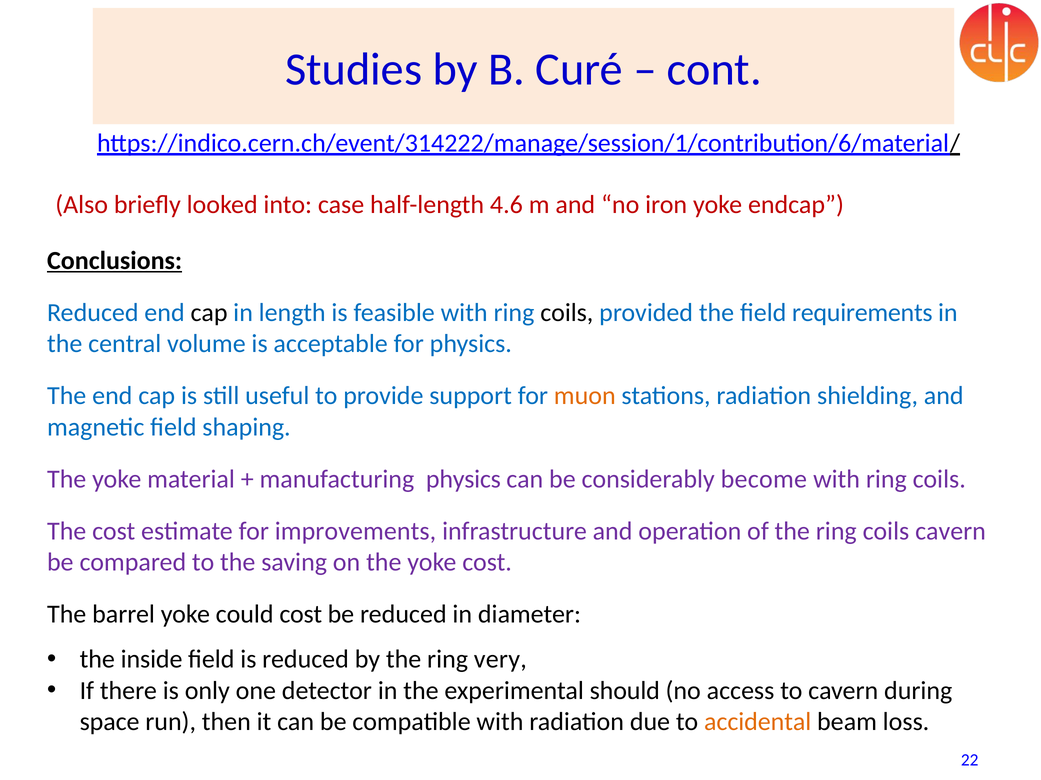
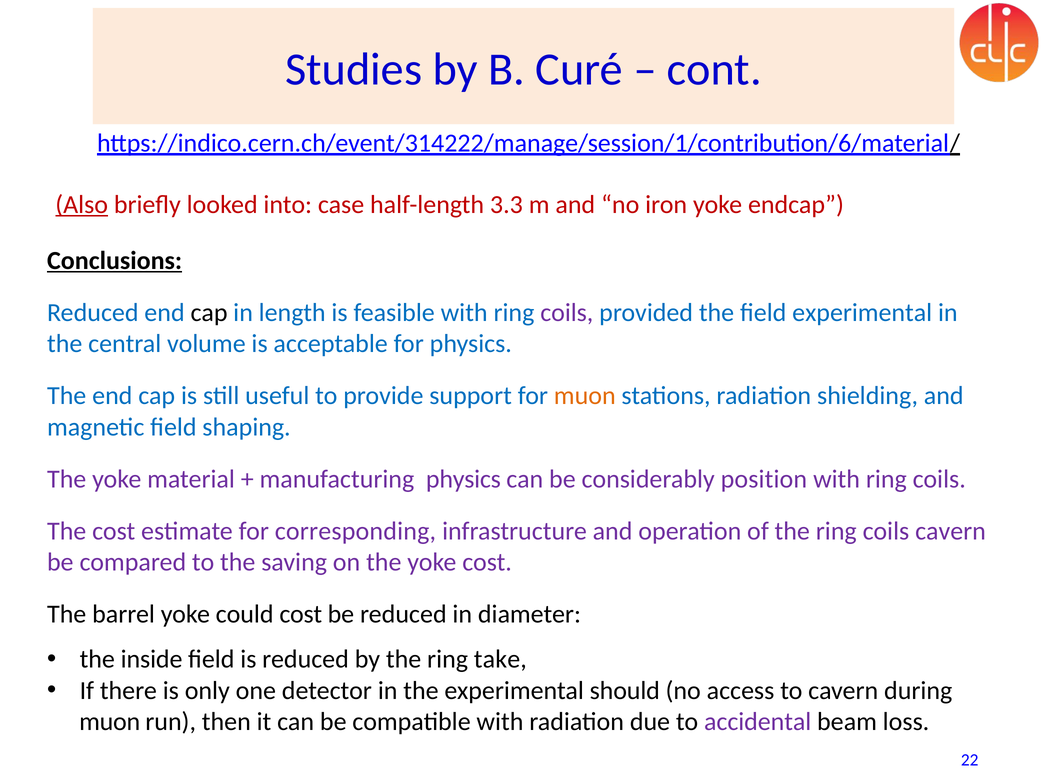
Also underline: none -> present (82, 205)
4.6: 4.6 -> 3.3 (506, 205)
coils colour: black -> purple (567, 313)
field requirements: requirements -> experimental (862, 313)
become: become -> position (764, 480)
improvements: improvements -> corresponding (355, 532)
very: very -> take (500, 660)
space: space -> muon (110, 722)
accidental colour: orange -> purple (758, 722)
